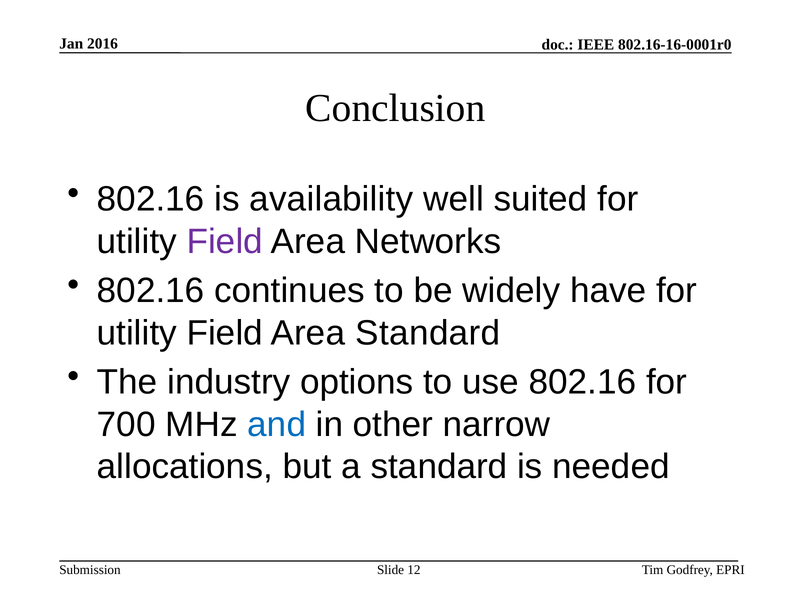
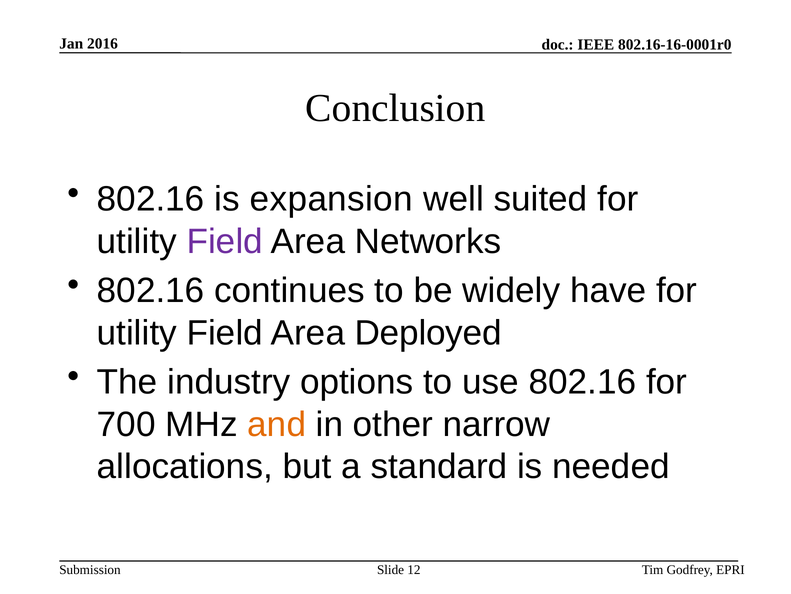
availability: availability -> expansion (331, 199)
Area Standard: Standard -> Deployed (428, 333)
and colour: blue -> orange (277, 424)
